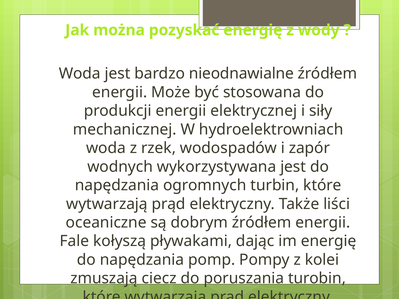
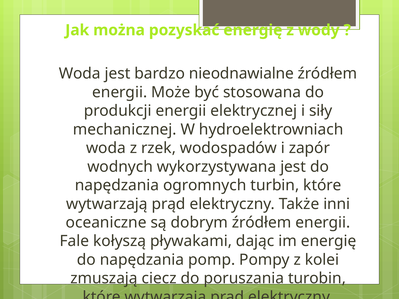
liści: liści -> inni (337, 204)
